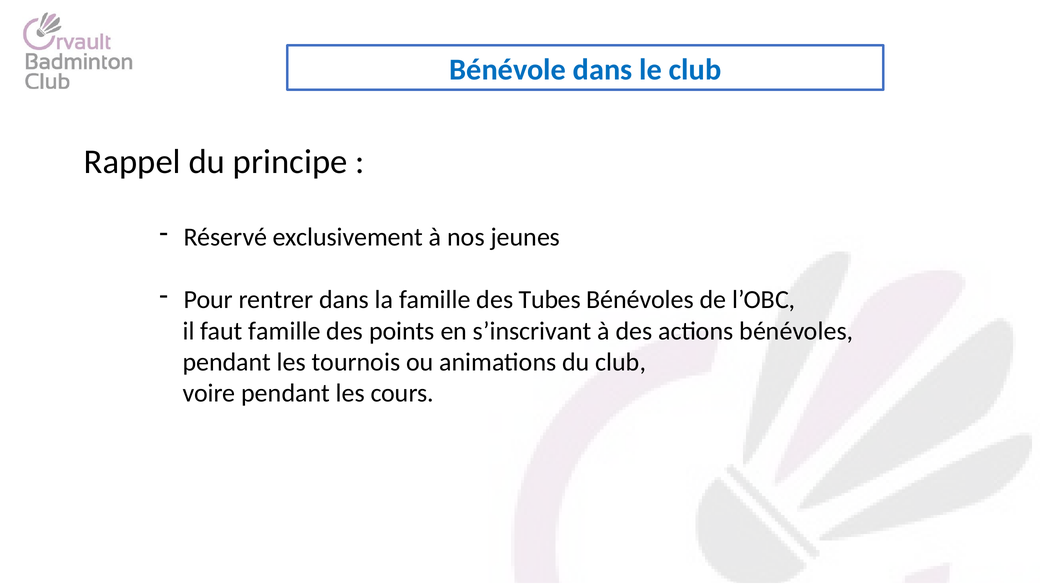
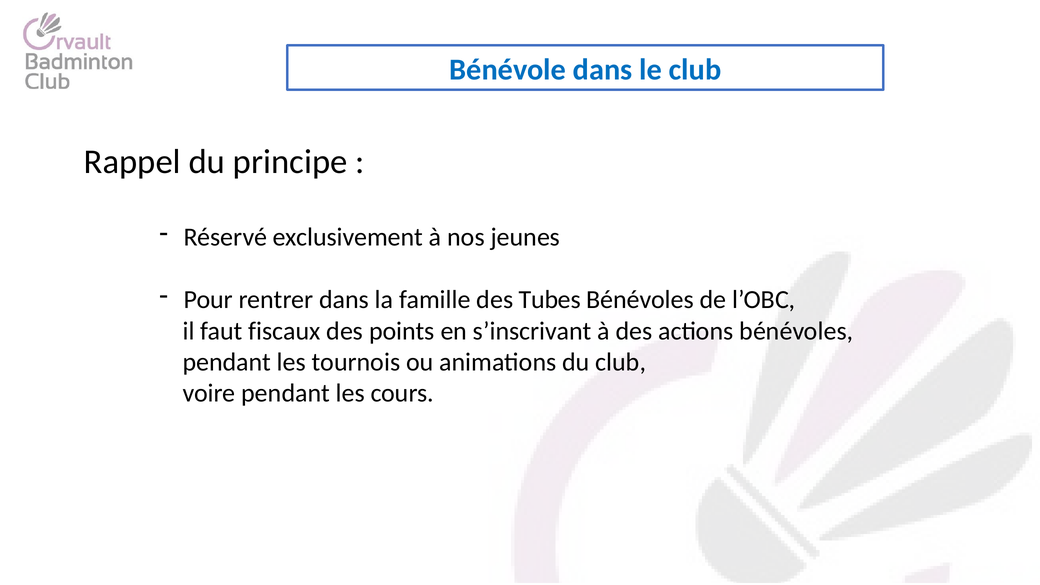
faut famille: famille -> fiscaux (285, 331)
